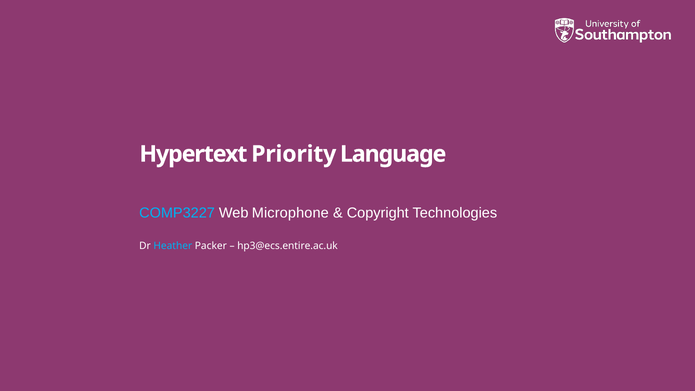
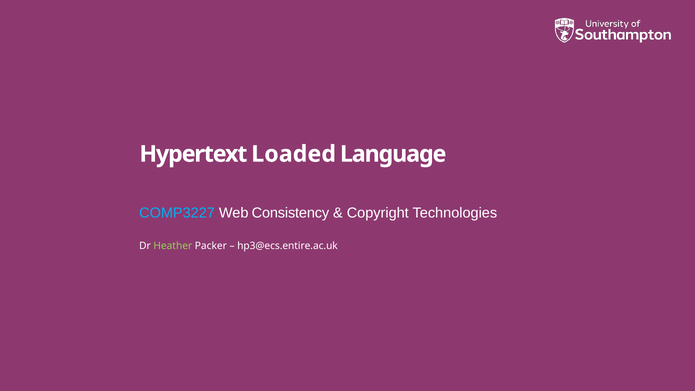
Priority: Priority -> Loaded (294, 154)
Microphone: Microphone -> Consistency (290, 213)
Heather colour: light blue -> light green (173, 246)
